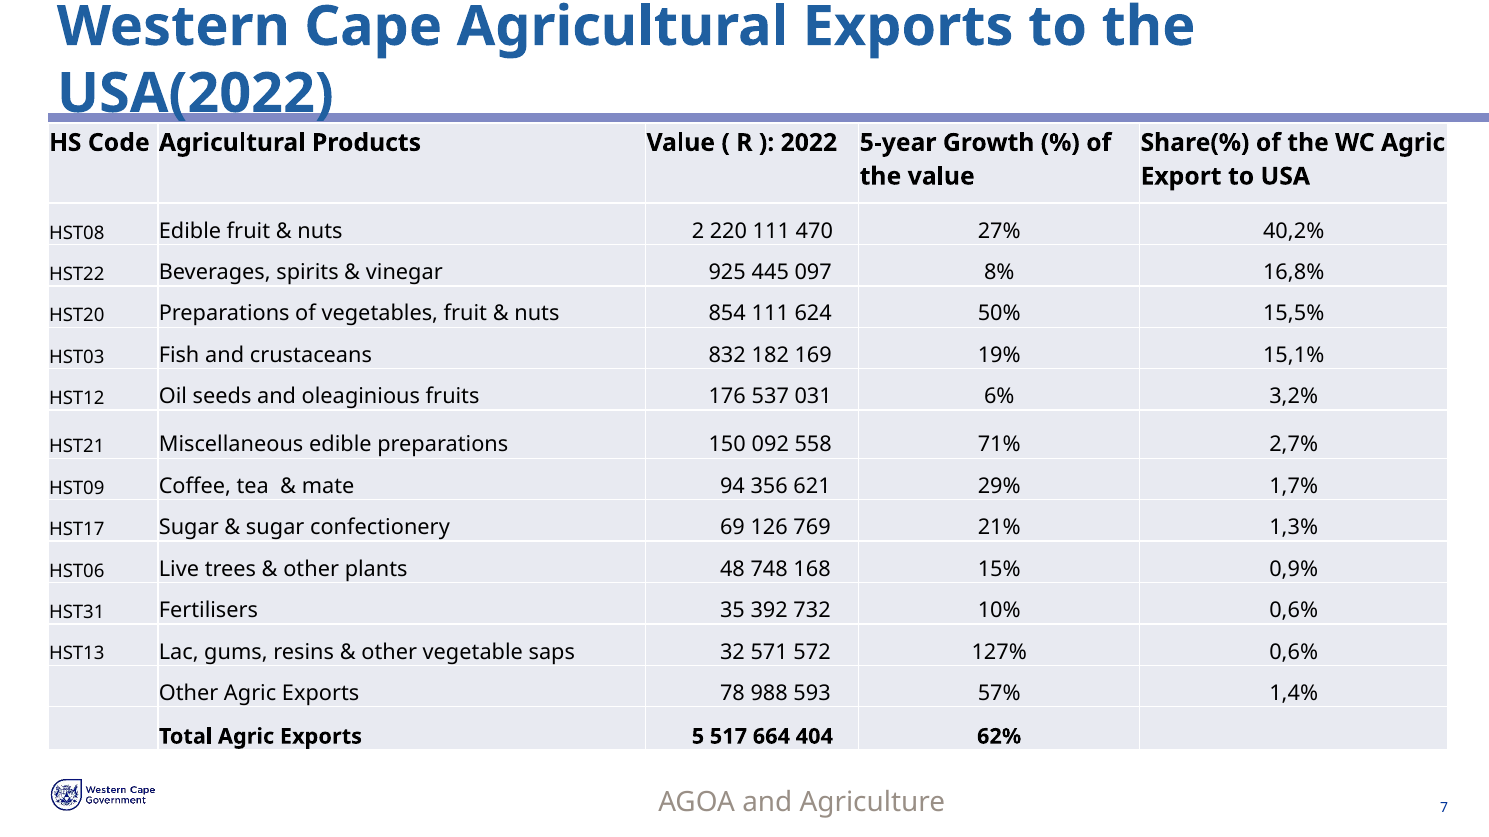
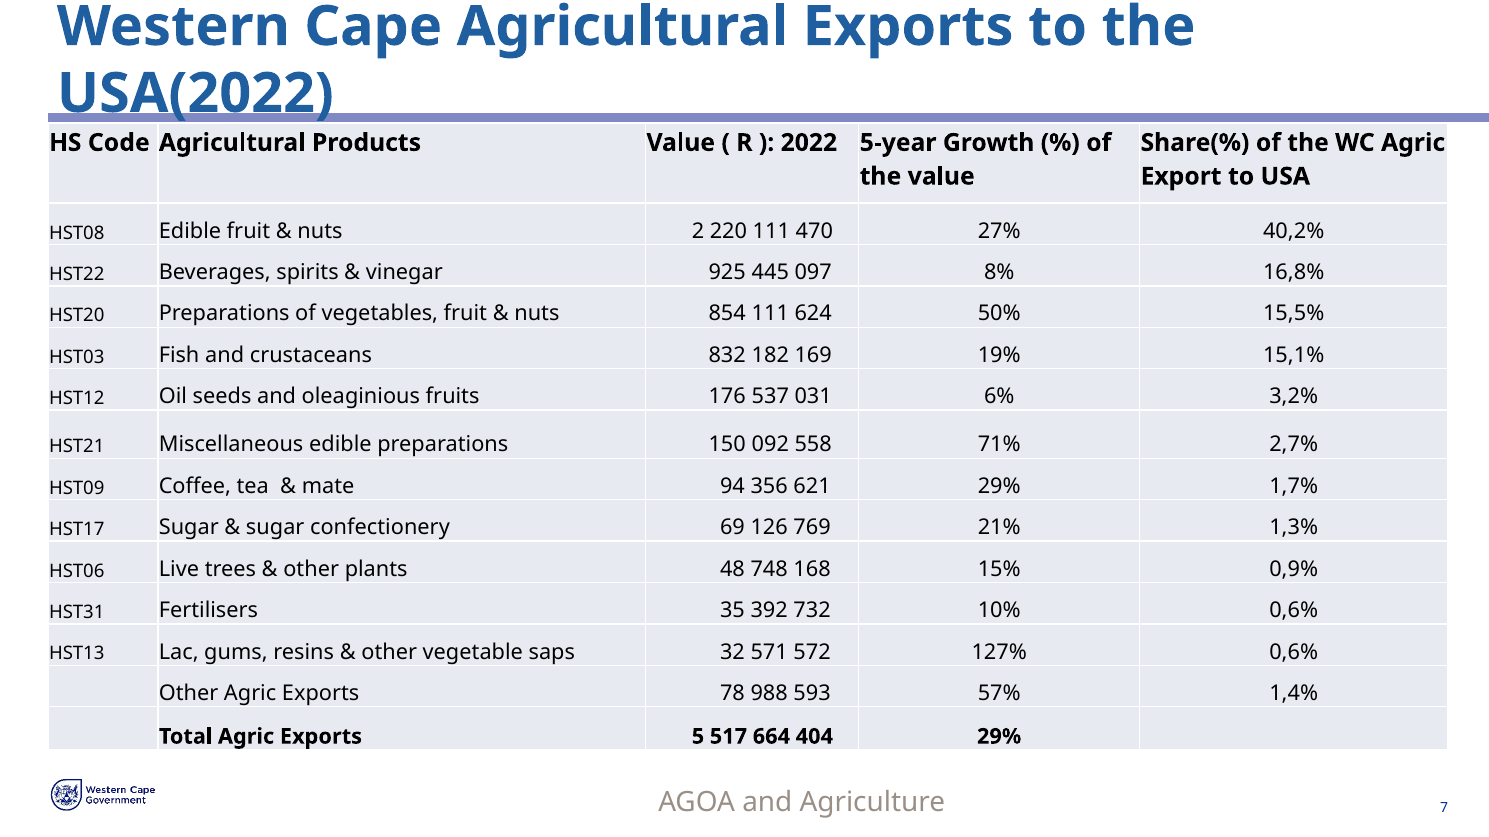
404 62%: 62% -> 29% (999, 737)
